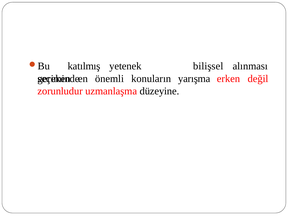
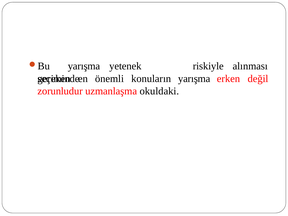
katılmış: katılmış -> yarışma (84, 66)
bilişsel: bilişsel -> riskiyle (208, 66)
düzeyine: düzeyine -> okuldaki (159, 91)
